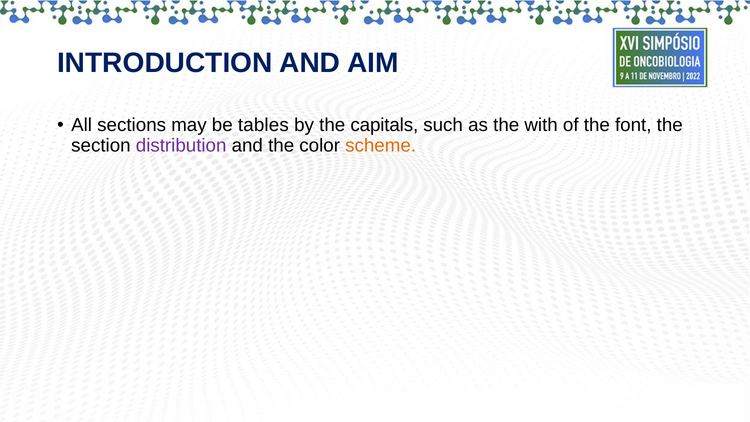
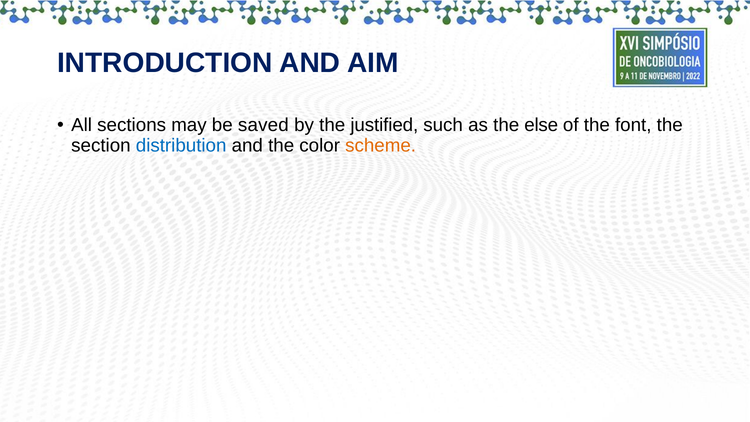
tables: tables -> saved (263, 125)
capitals: capitals -> justified (384, 125)
with: with -> else (541, 125)
distribution colour: purple -> blue (181, 145)
